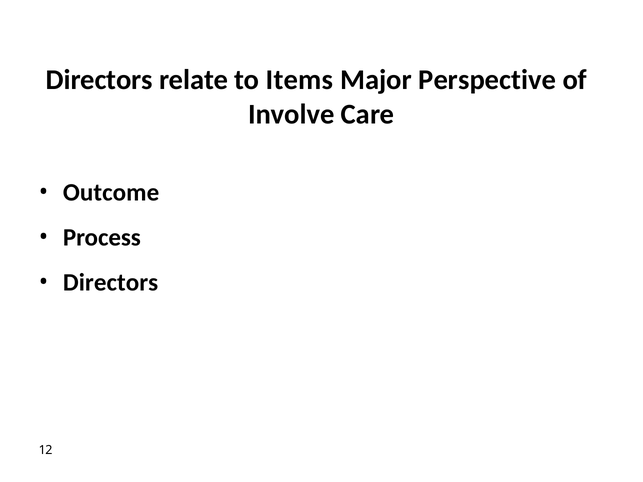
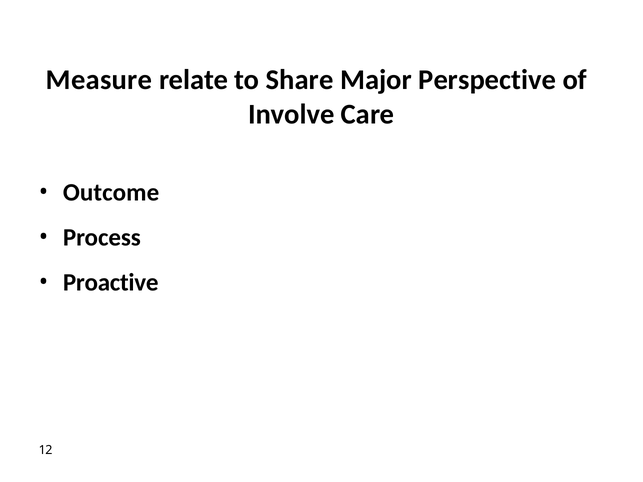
Directors: Directors -> Measure (99, 80)
Items: Items -> Share (300, 80)
Directors: Directors -> Proactive (111, 283)
